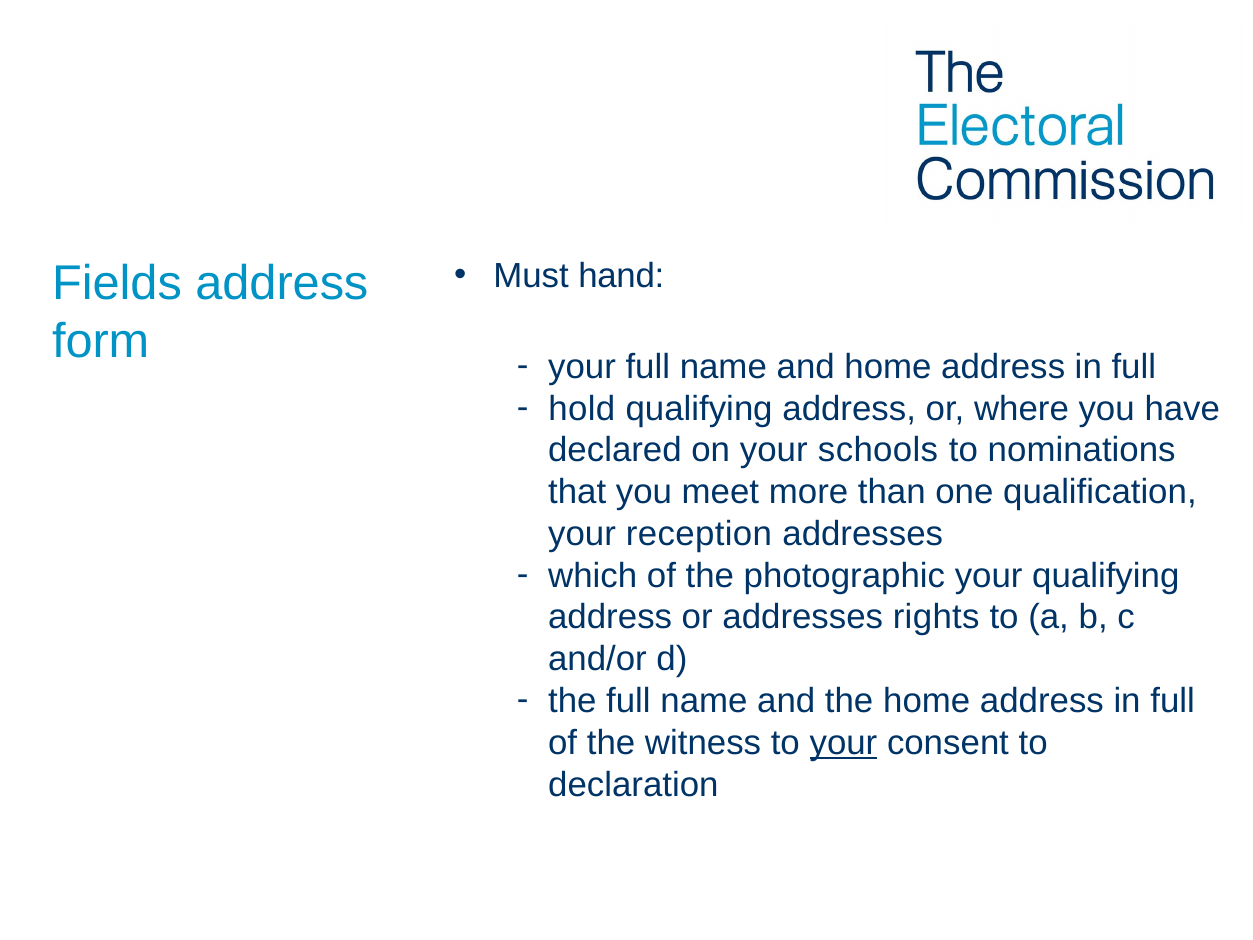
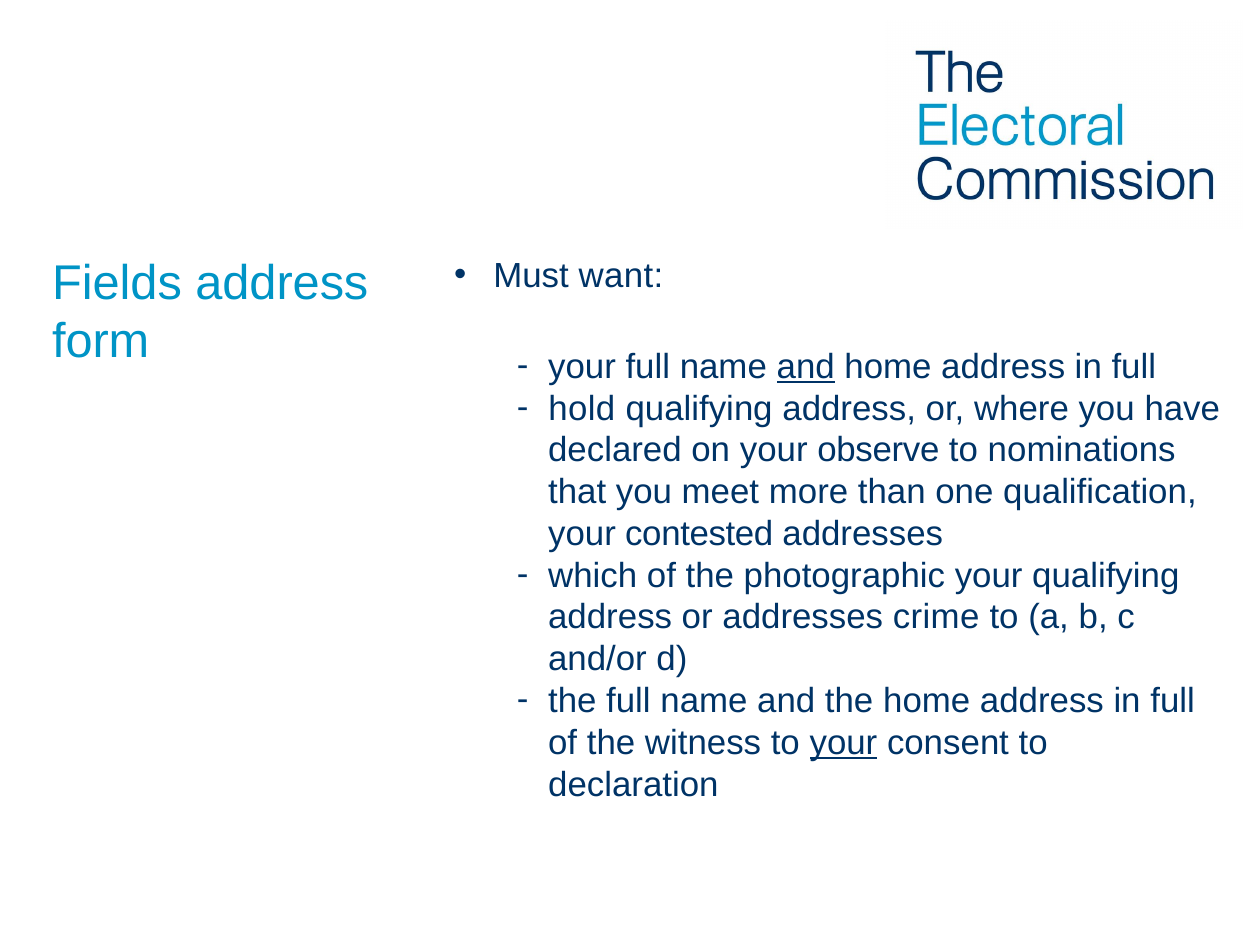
hand: hand -> want (621, 276)
and underline: none -> present (806, 367)
schools: schools -> observe (878, 450)
reception: reception -> contested (699, 534)
rights: rights -> crime (936, 617)
